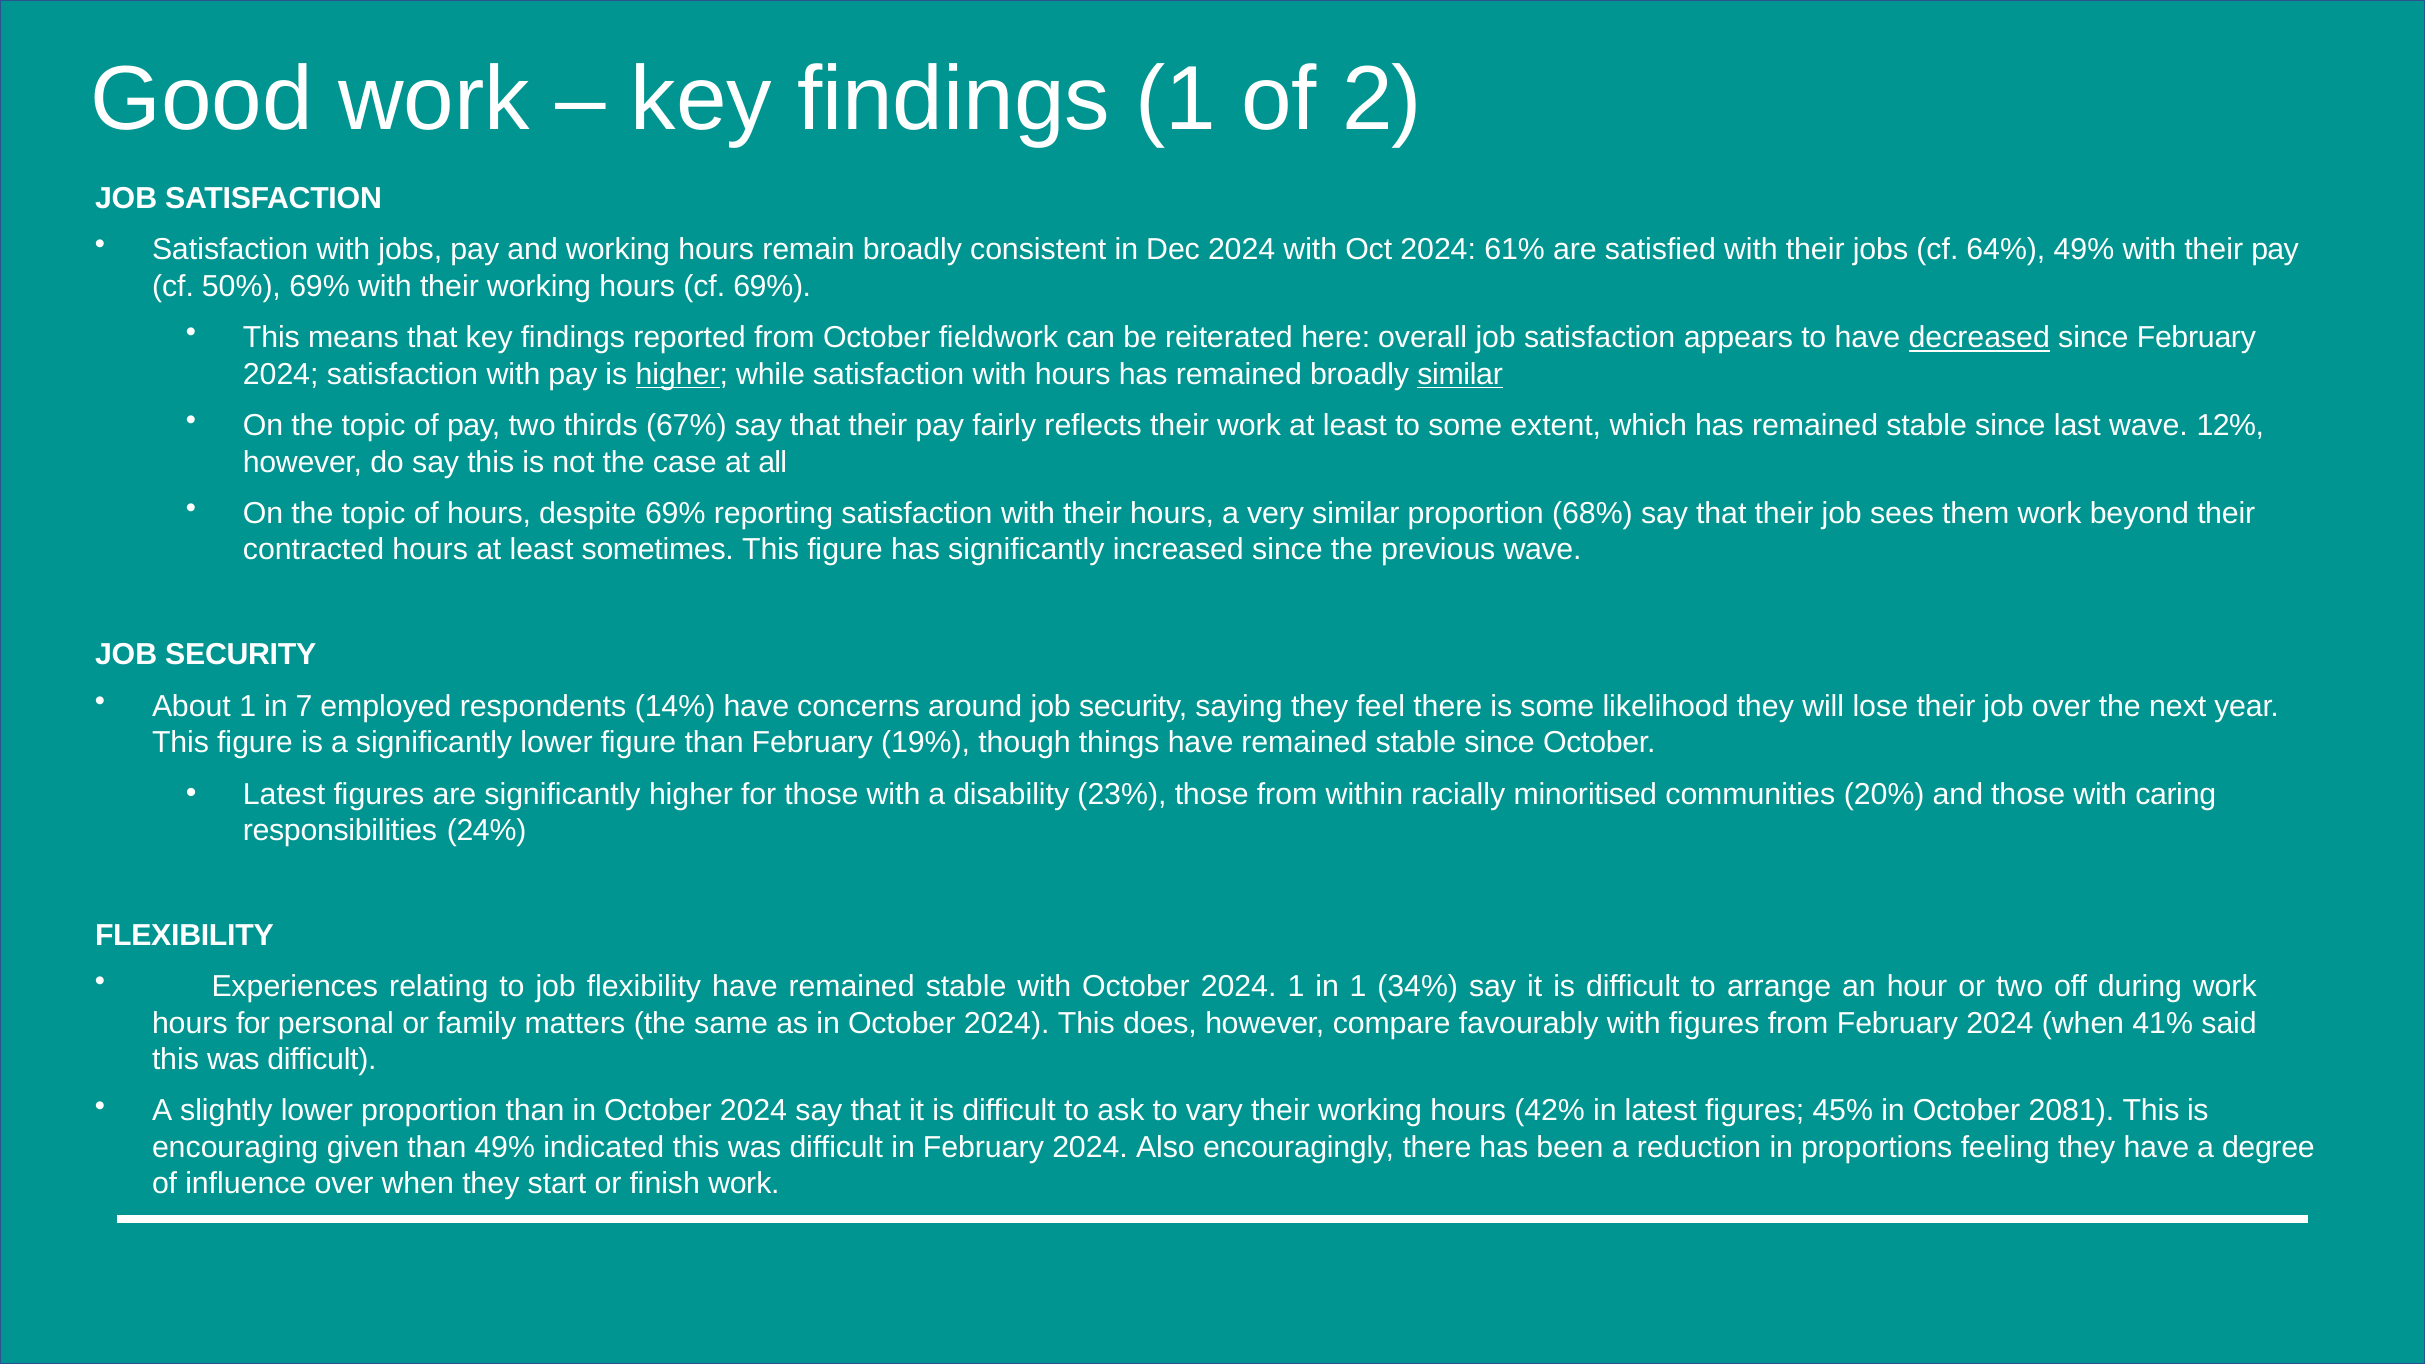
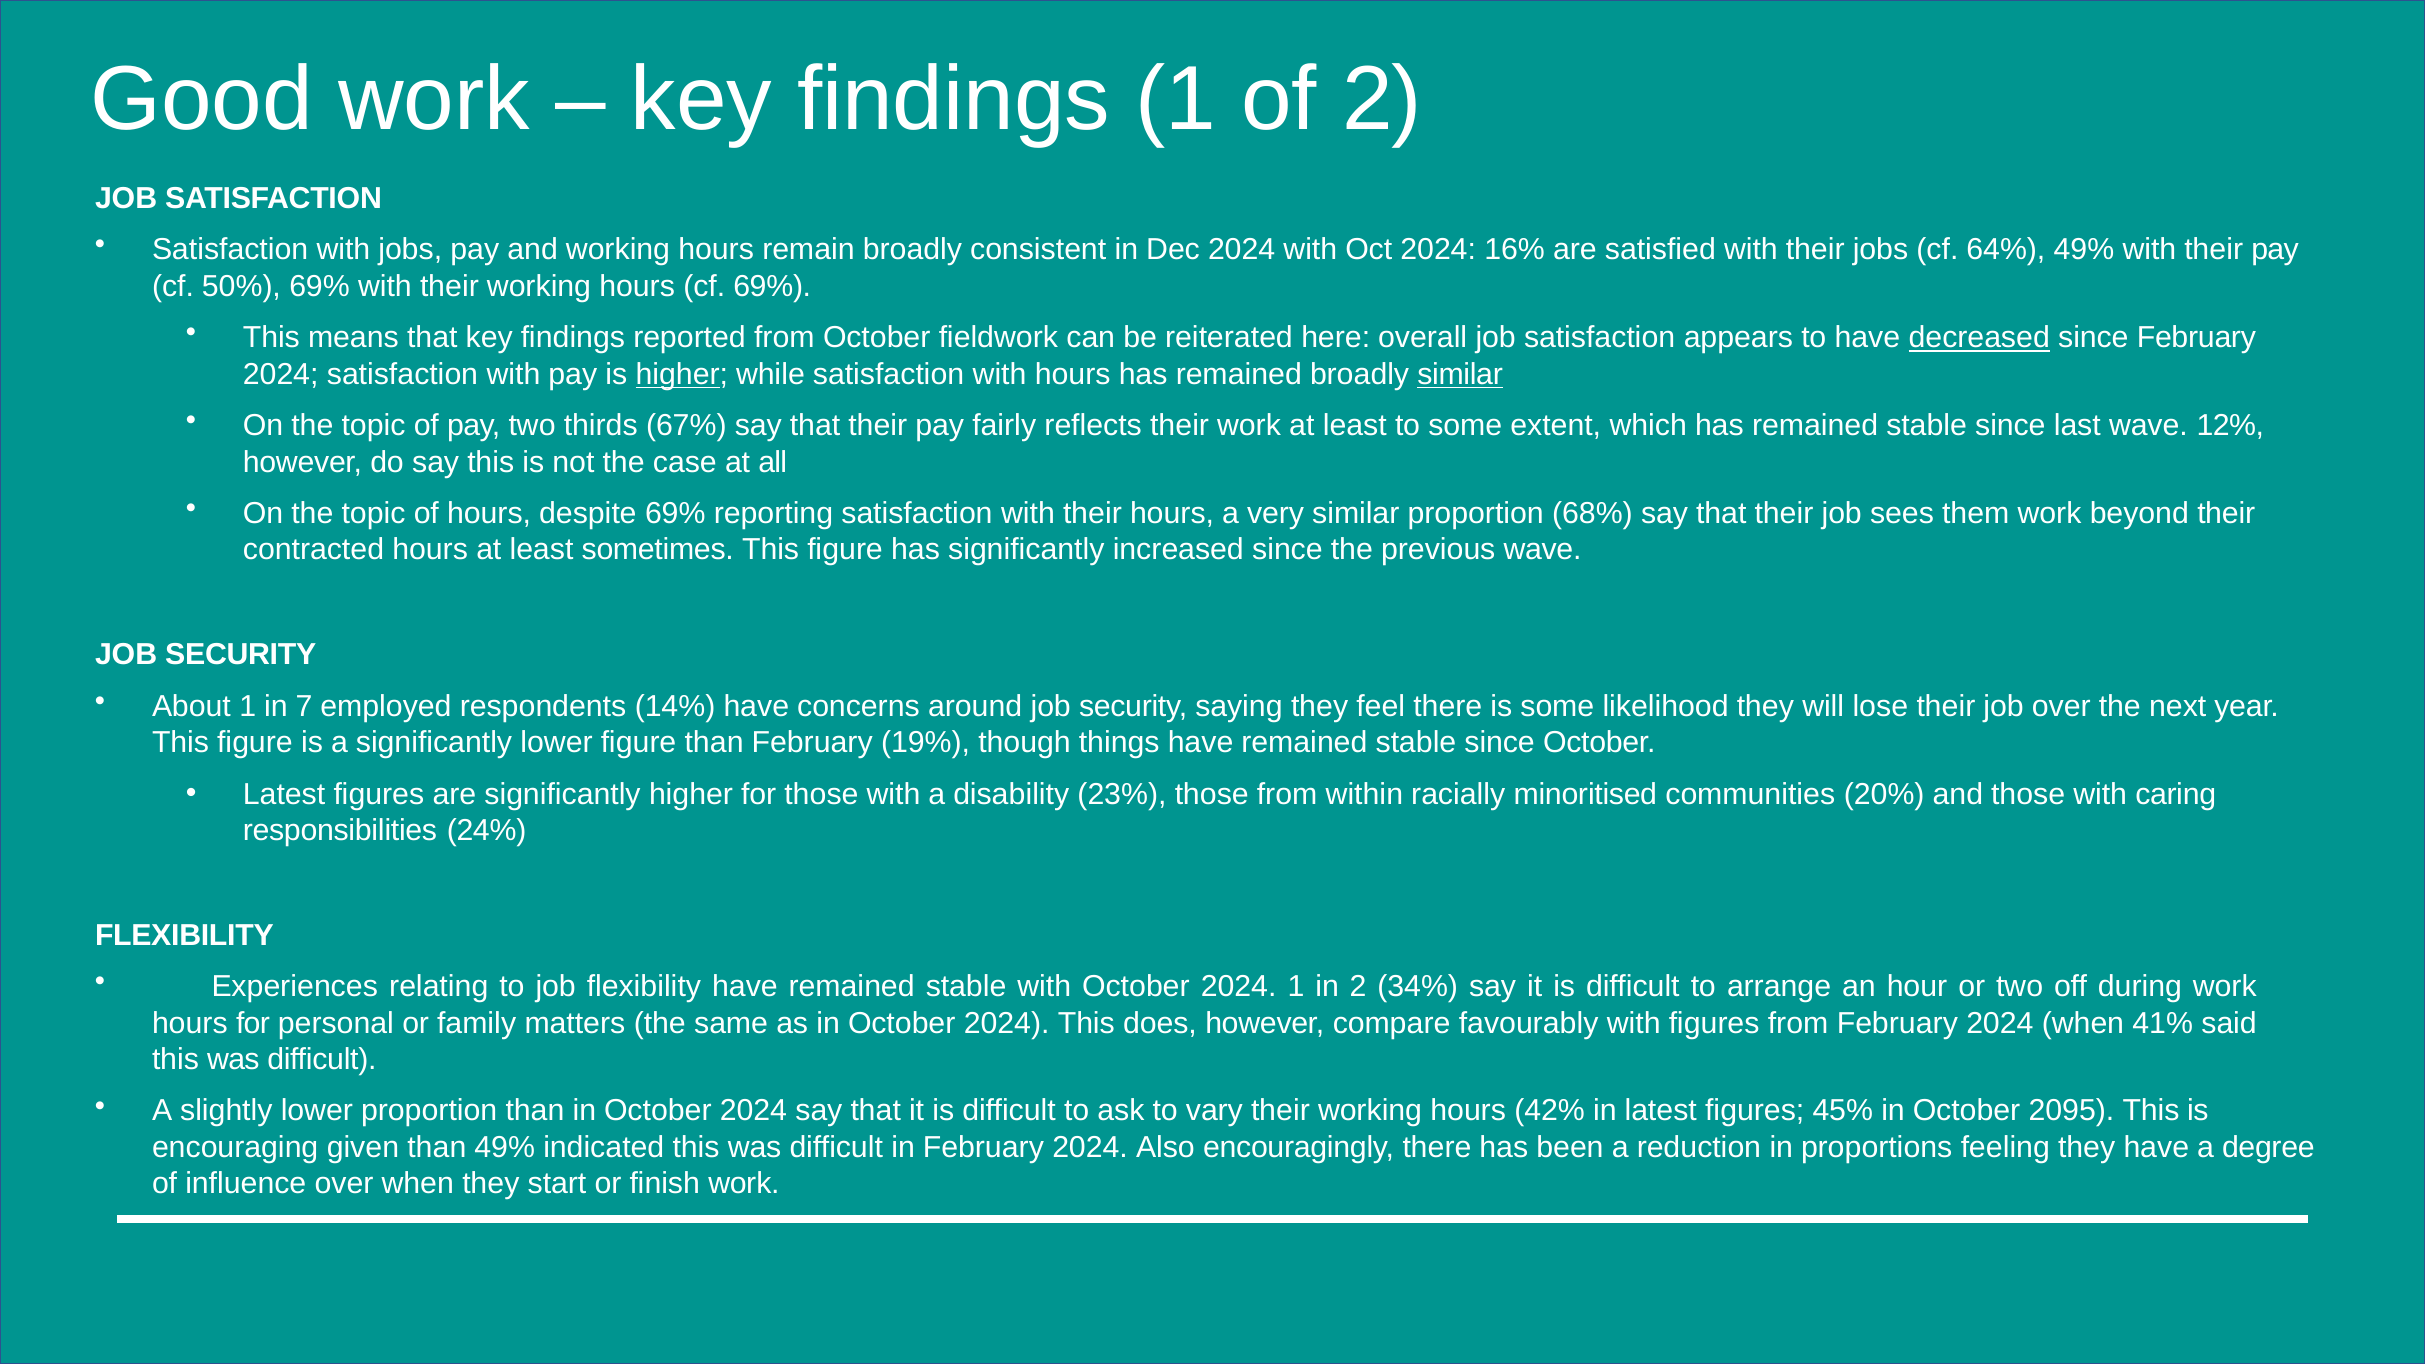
61%: 61% -> 16% (1515, 250)
in 1: 1 -> 2 (1358, 987)
2081: 2081 -> 2095 (2071, 1111)
